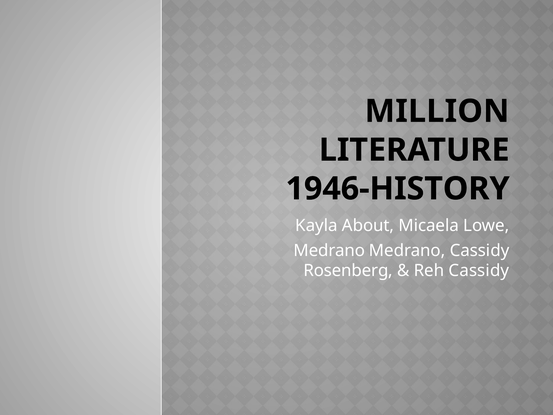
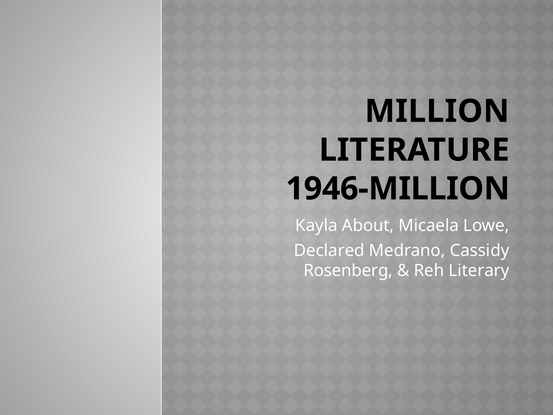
1946-HISTORY: 1946-HISTORY -> 1946-MILLION (398, 189)
Medrano: Medrano -> Declared (329, 250)
Reh Cassidy: Cassidy -> Literary (479, 271)
